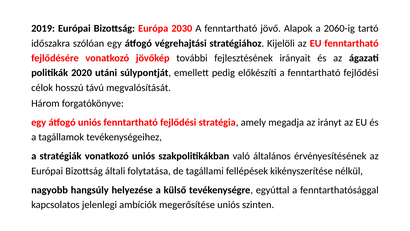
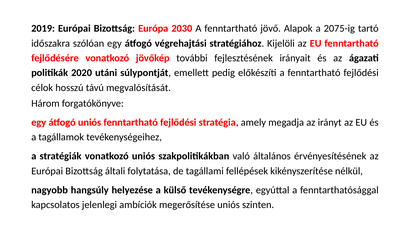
2060-ig: 2060-ig -> 2075-ig (339, 28)
